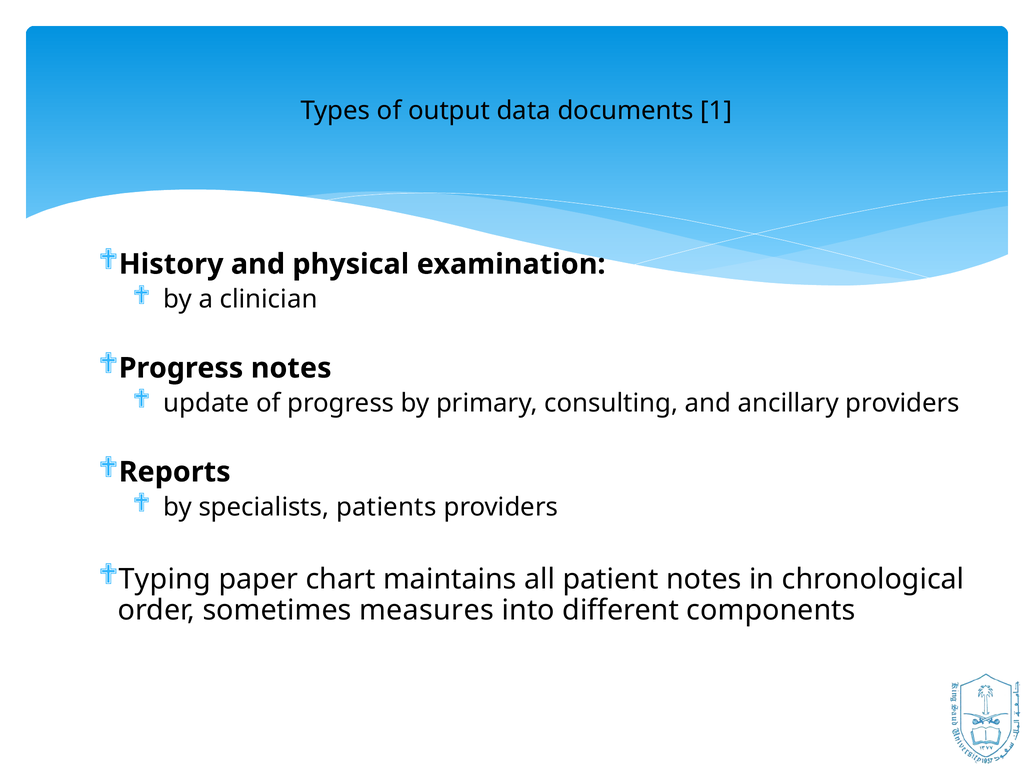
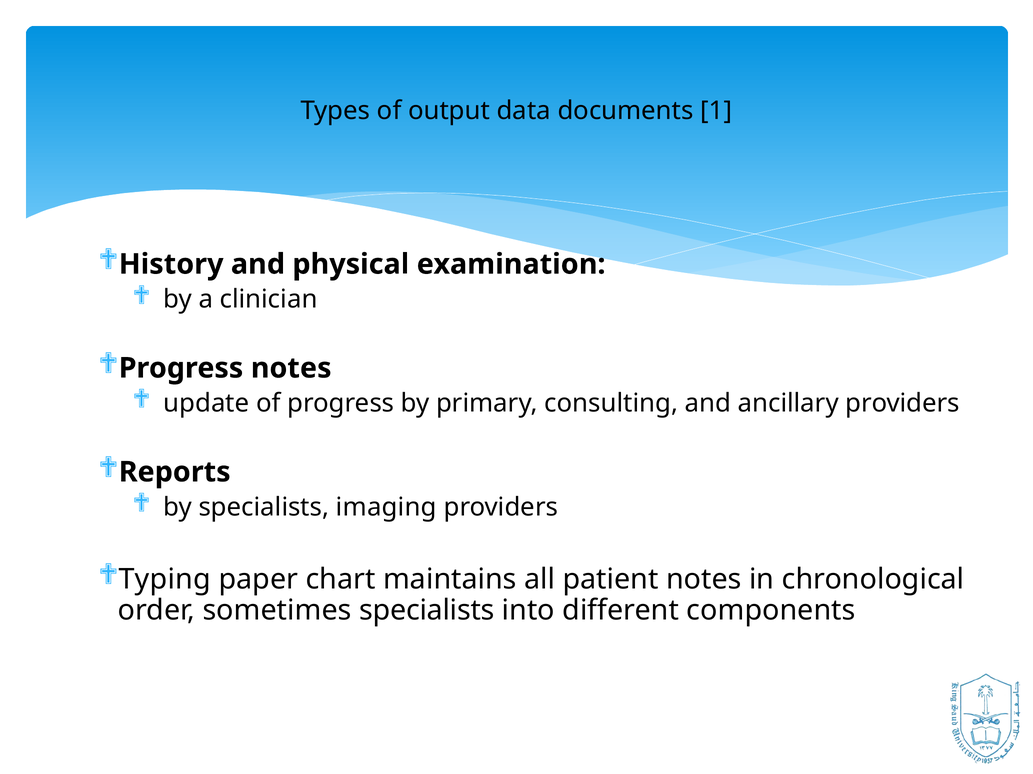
patients: patients -> imaging (386, 508)
sometimes measures: measures -> specialists (427, 611)
